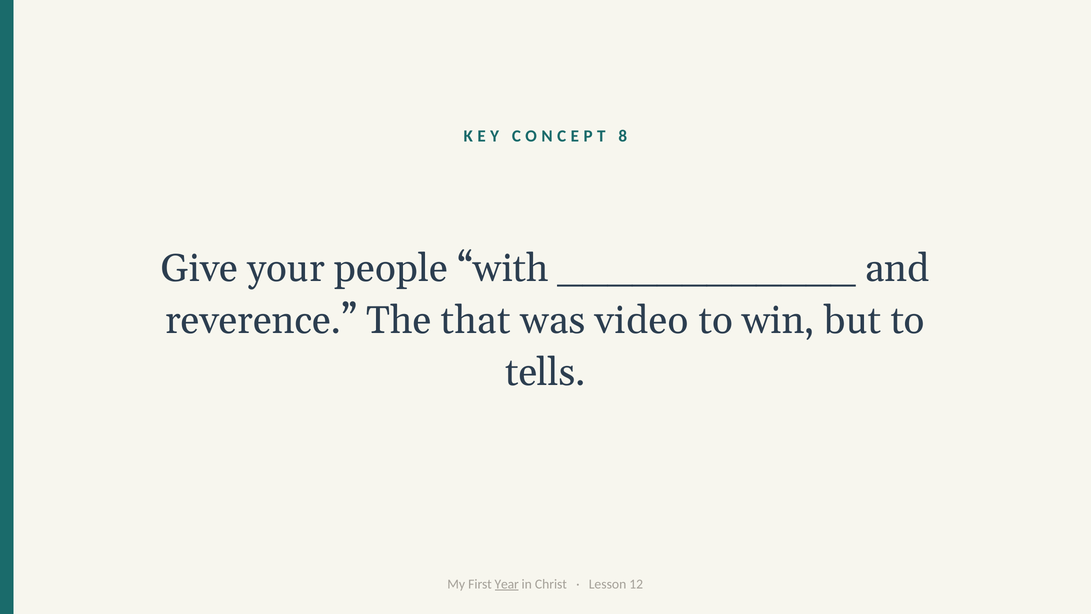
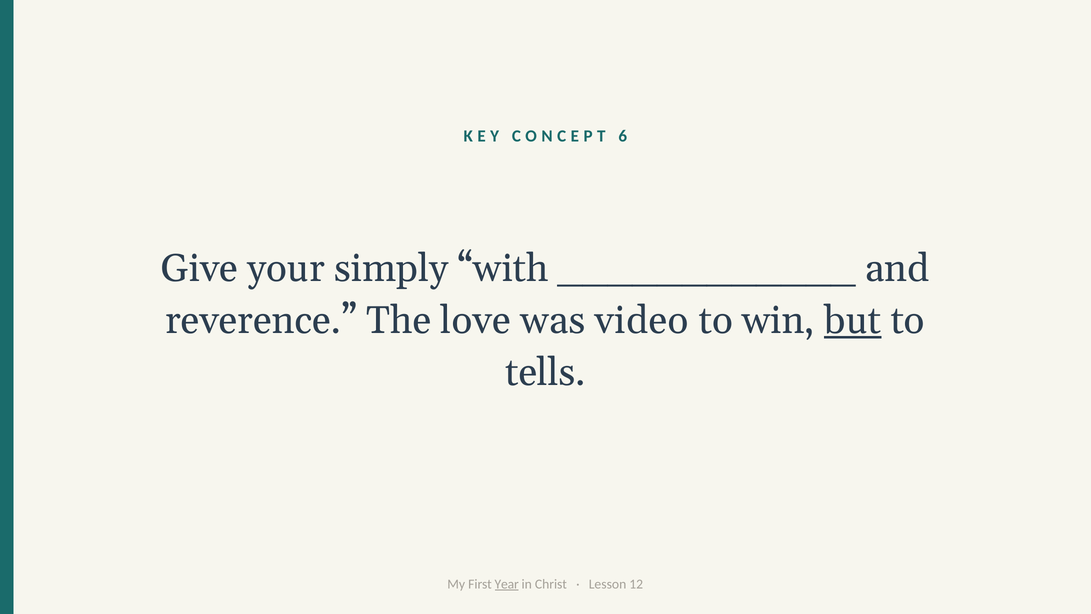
8: 8 -> 6 (623, 136)
people: people -> simply (391, 269)
that: that -> love (476, 320)
but underline: none -> present (853, 320)
